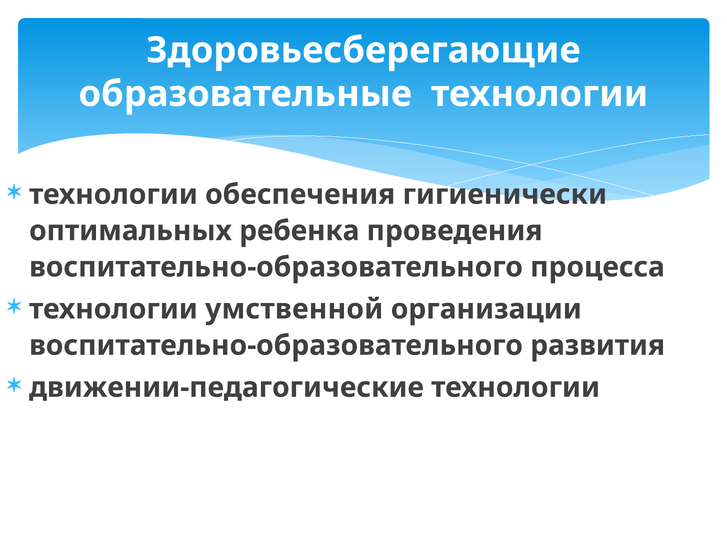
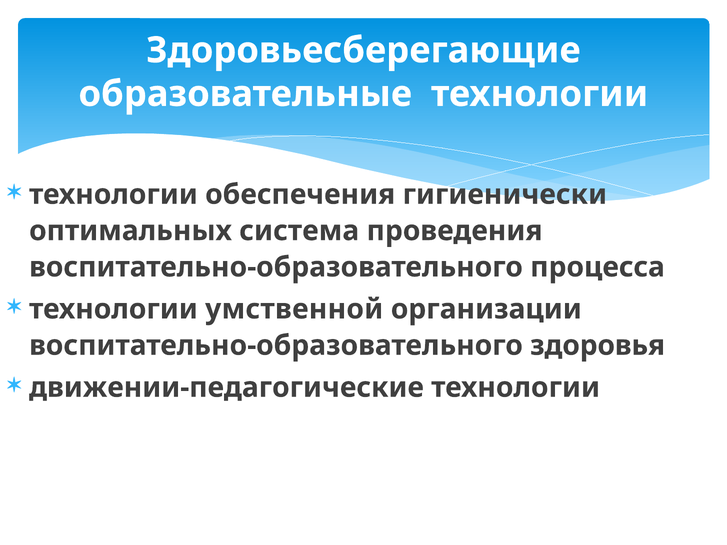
ребенка: ребенка -> система (299, 231)
развития: развития -> здоровья (598, 346)
